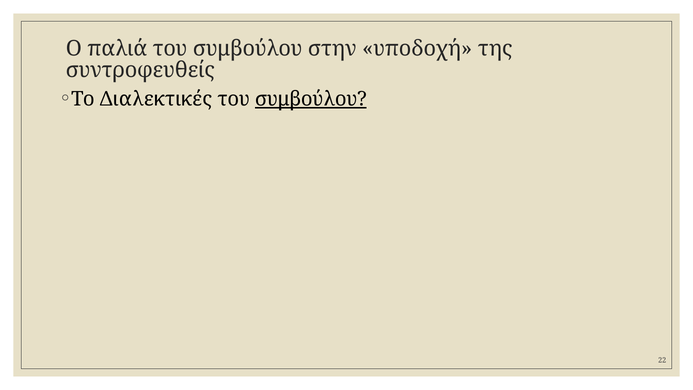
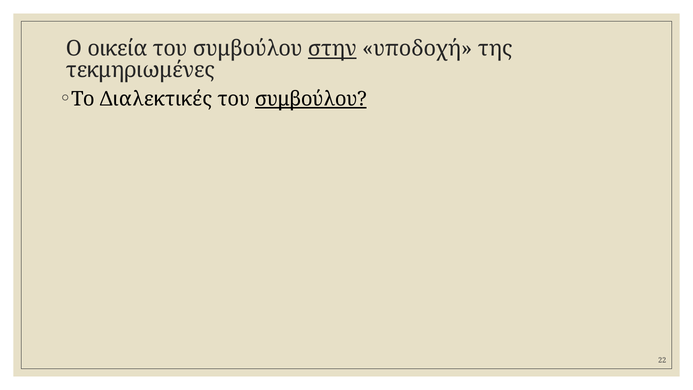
παλιά: παλιά -> οικεία (117, 49)
στην underline: none -> present (332, 49)
συντροφευθείς: συντροφευθείς -> τεκμηριωμένες (140, 70)
